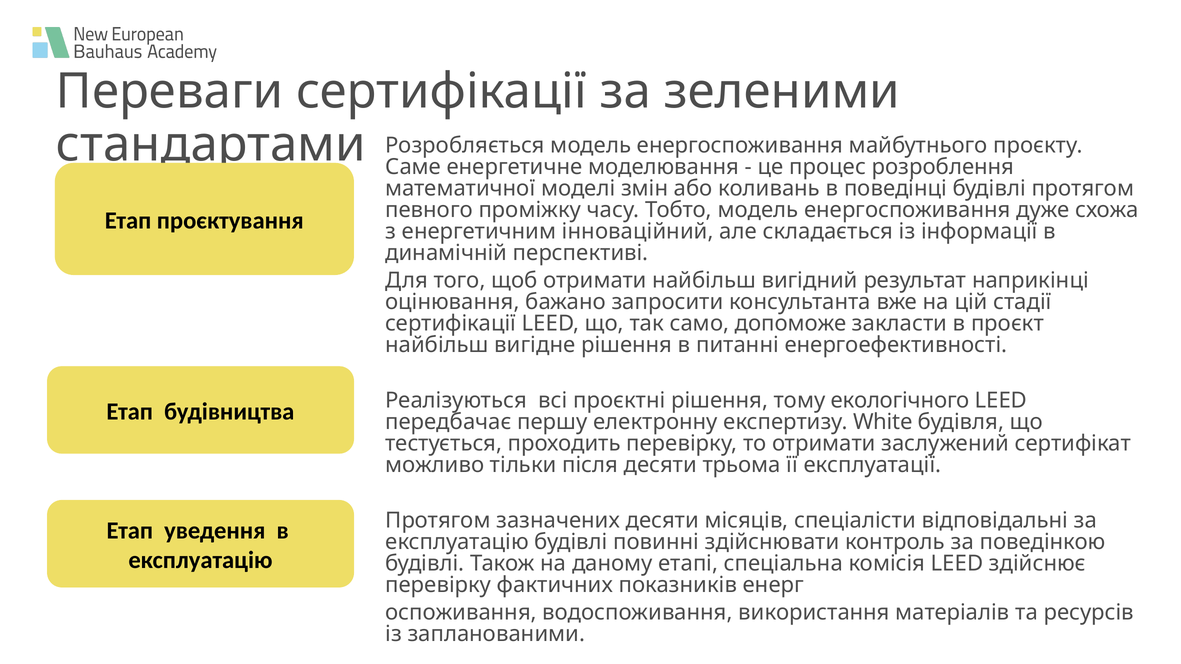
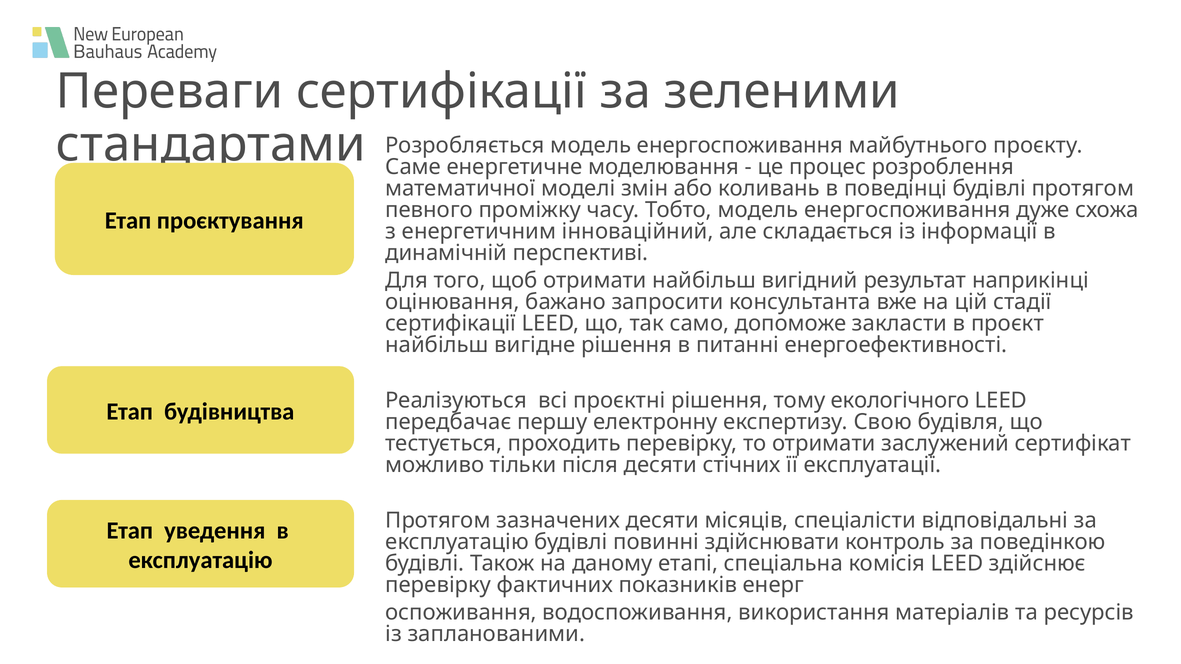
White: White -> Свою (883, 422)
трьома: трьома -> стічних (742, 465)
